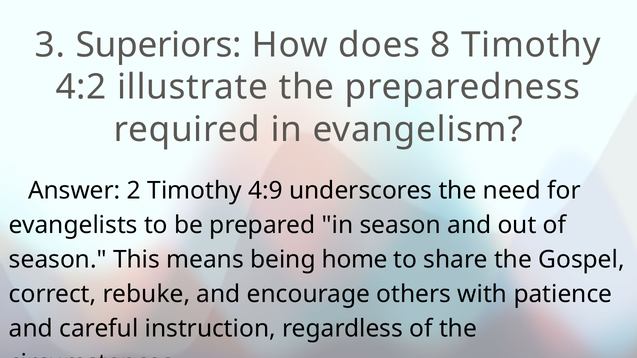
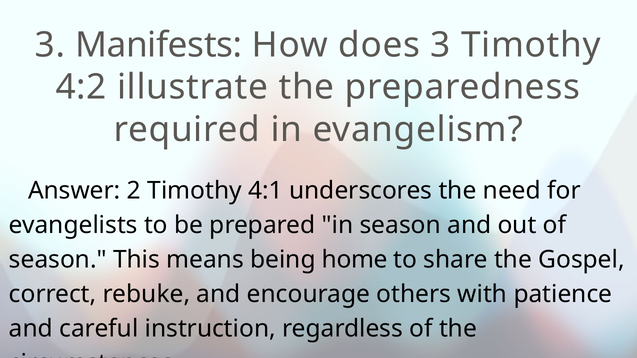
Superiors: Superiors -> Manifests (159, 45)
does 8: 8 -> 3 (441, 45)
4:9: 4:9 -> 4:1 (265, 191)
